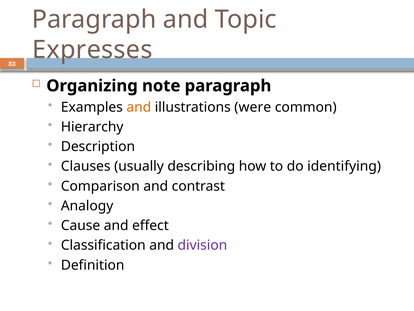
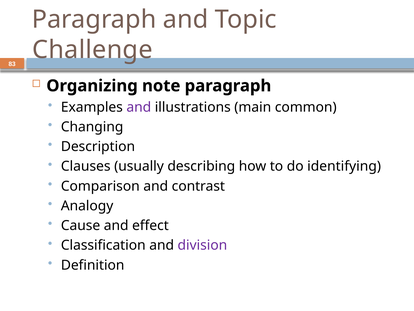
Expresses: Expresses -> Challenge (92, 50)
and colour: orange -> purple (139, 107)
were: were -> main (253, 107)
Hierarchy: Hierarchy -> Changing (92, 127)
